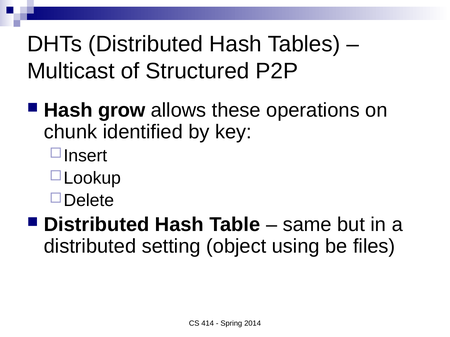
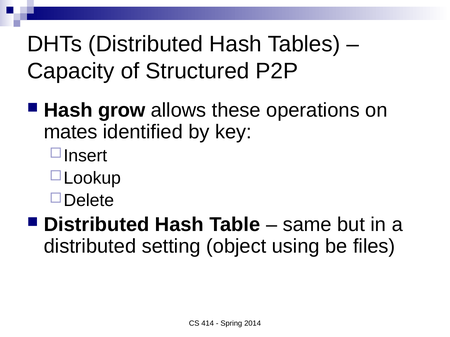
Multicast: Multicast -> Capacity (71, 71)
chunk: chunk -> mates (71, 132)
